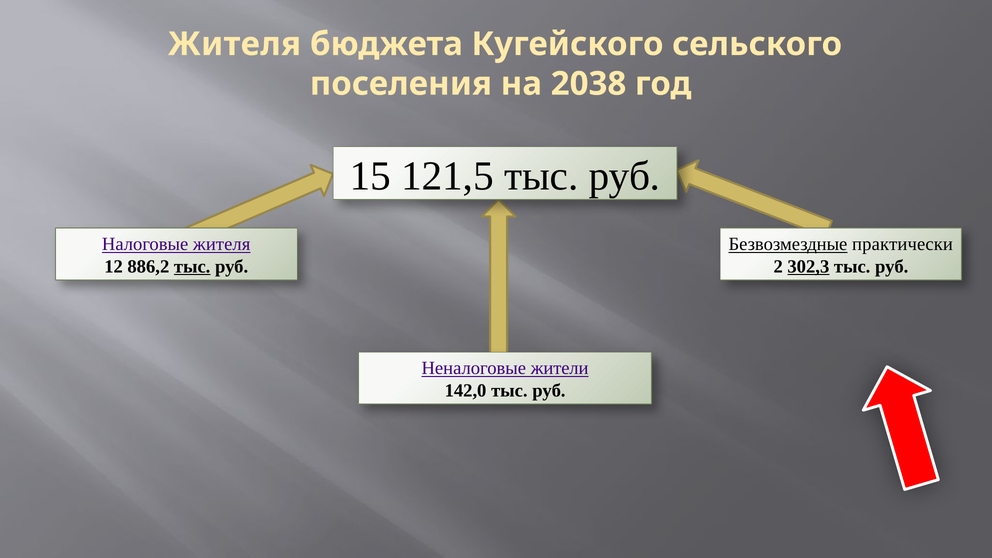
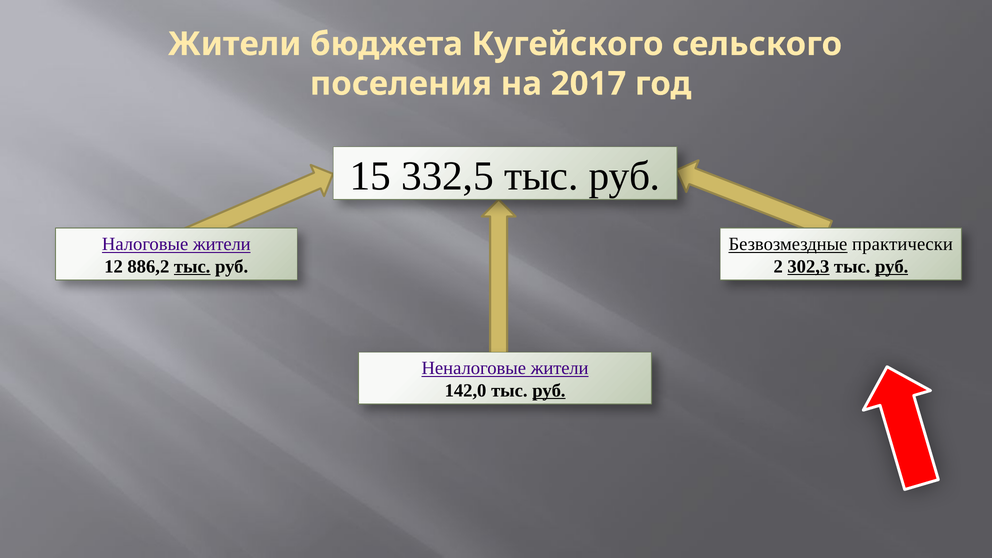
Жителя: Жителя -> Жители (235, 44)
2038: 2038 -> 2017 (589, 84)
121,5: 121,5 -> 332,5 (448, 176)
Налоговые жителя: жителя -> жители (222, 244)
руб underline: none -> present (892, 266)
руб underline: none -> present (549, 391)
